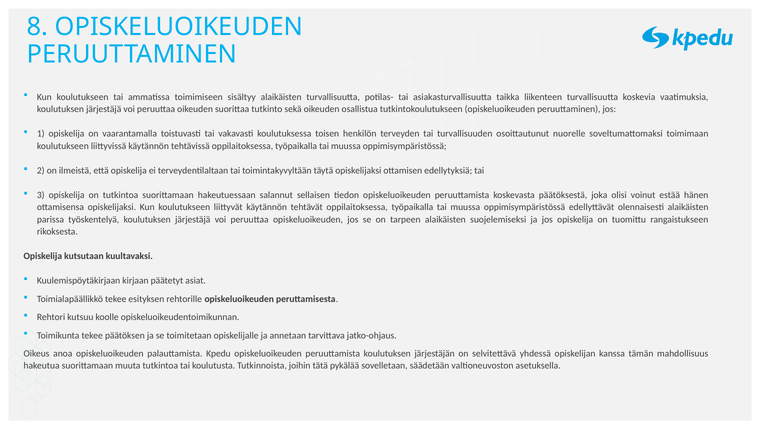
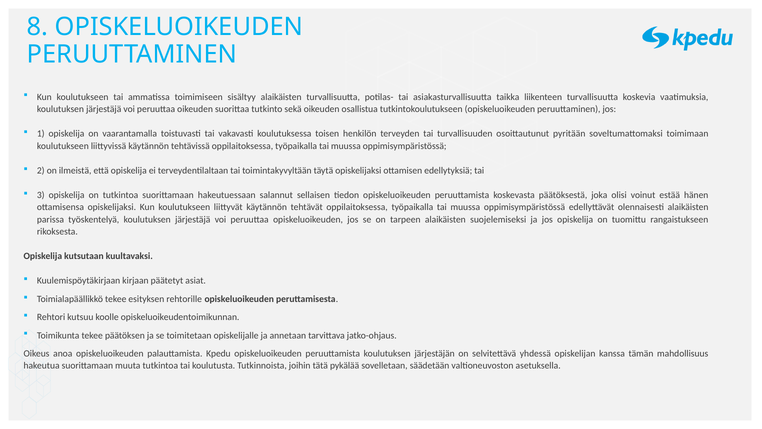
nuorelle: nuorelle -> pyritään (569, 134)
